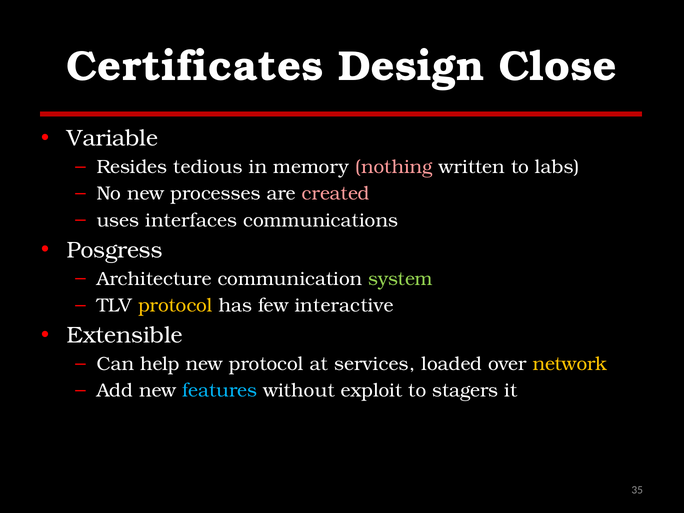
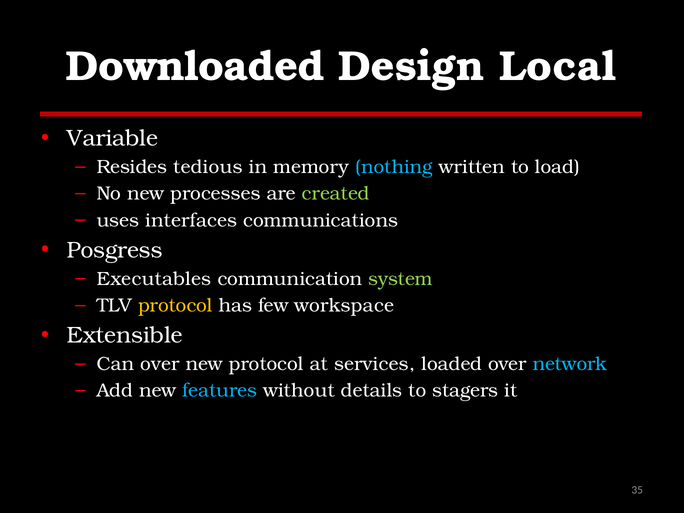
Certificates: Certificates -> Downloaded (195, 66)
Close: Close -> Local (558, 66)
nothing colour: pink -> light blue (394, 167)
labs: labs -> load (557, 167)
created colour: pink -> light green (336, 194)
Architecture: Architecture -> Executables (154, 279)
interactive: interactive -> workspace (344, 305)
Can help: help -> over (160, 364)
network colour: yellow -> light blue (570, 364)
exploit: exploit -> details (372, 390)
